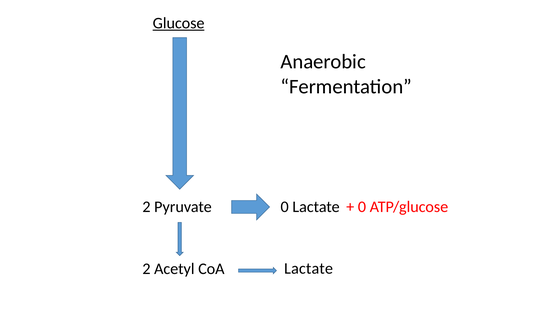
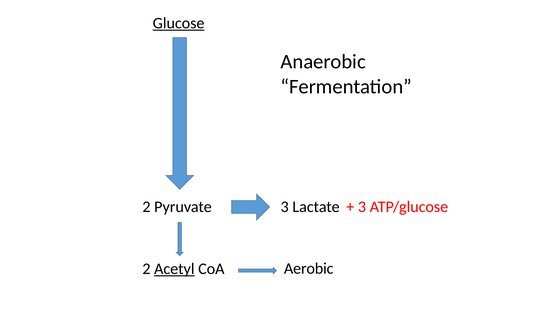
Pyruvate 0: 0 -> 3 (285, 207)
0: 0 -> 3 (362, 207)
Acetyl underline: none -> present (174, 269)
CoA Lactate: Lactate -> Aerobic (309, 269)
